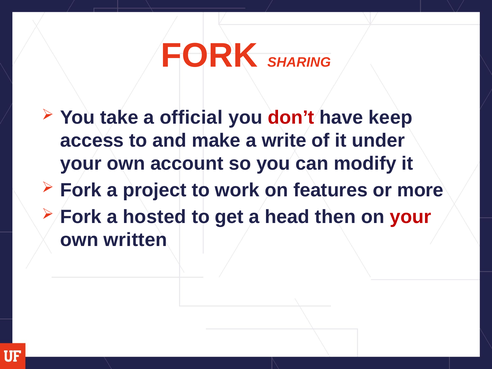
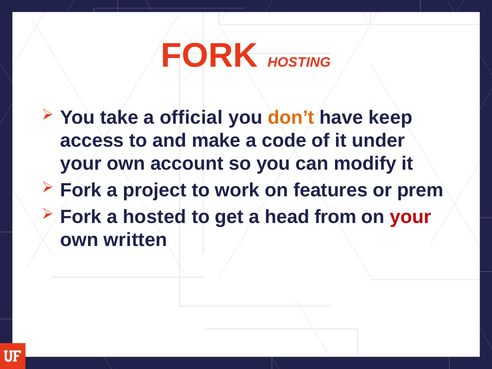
SHARING: SHARING -> HOSTING (299, 62)
don’t colour: red -> orange (291, 118)
write: write -> code (284, 141)
more: more -> prem (420, 190)
then: then -> from (335, 217)
